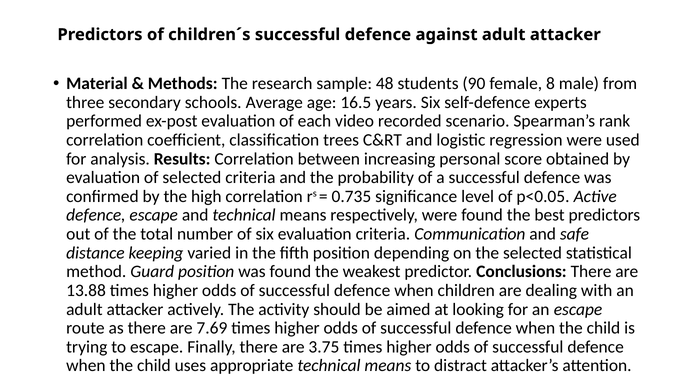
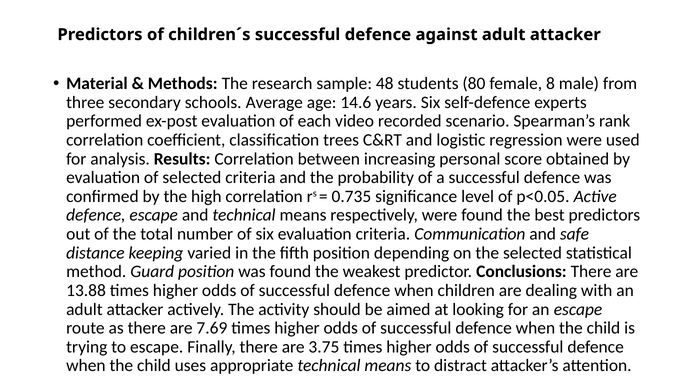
90: 90 -> 80 (474, 84)
16.5: 16.5 -> 14.6 (356, 102)
